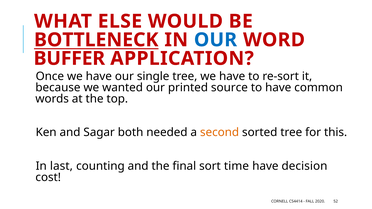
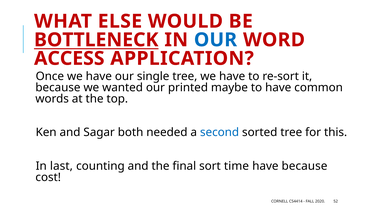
BUFFER: BUFFER -> ACCESS (69, 59)
source: source -> maybe (229, 88)
second colour: orange -> blue (220, 133)
have decision: decision -> because (304, 166)
